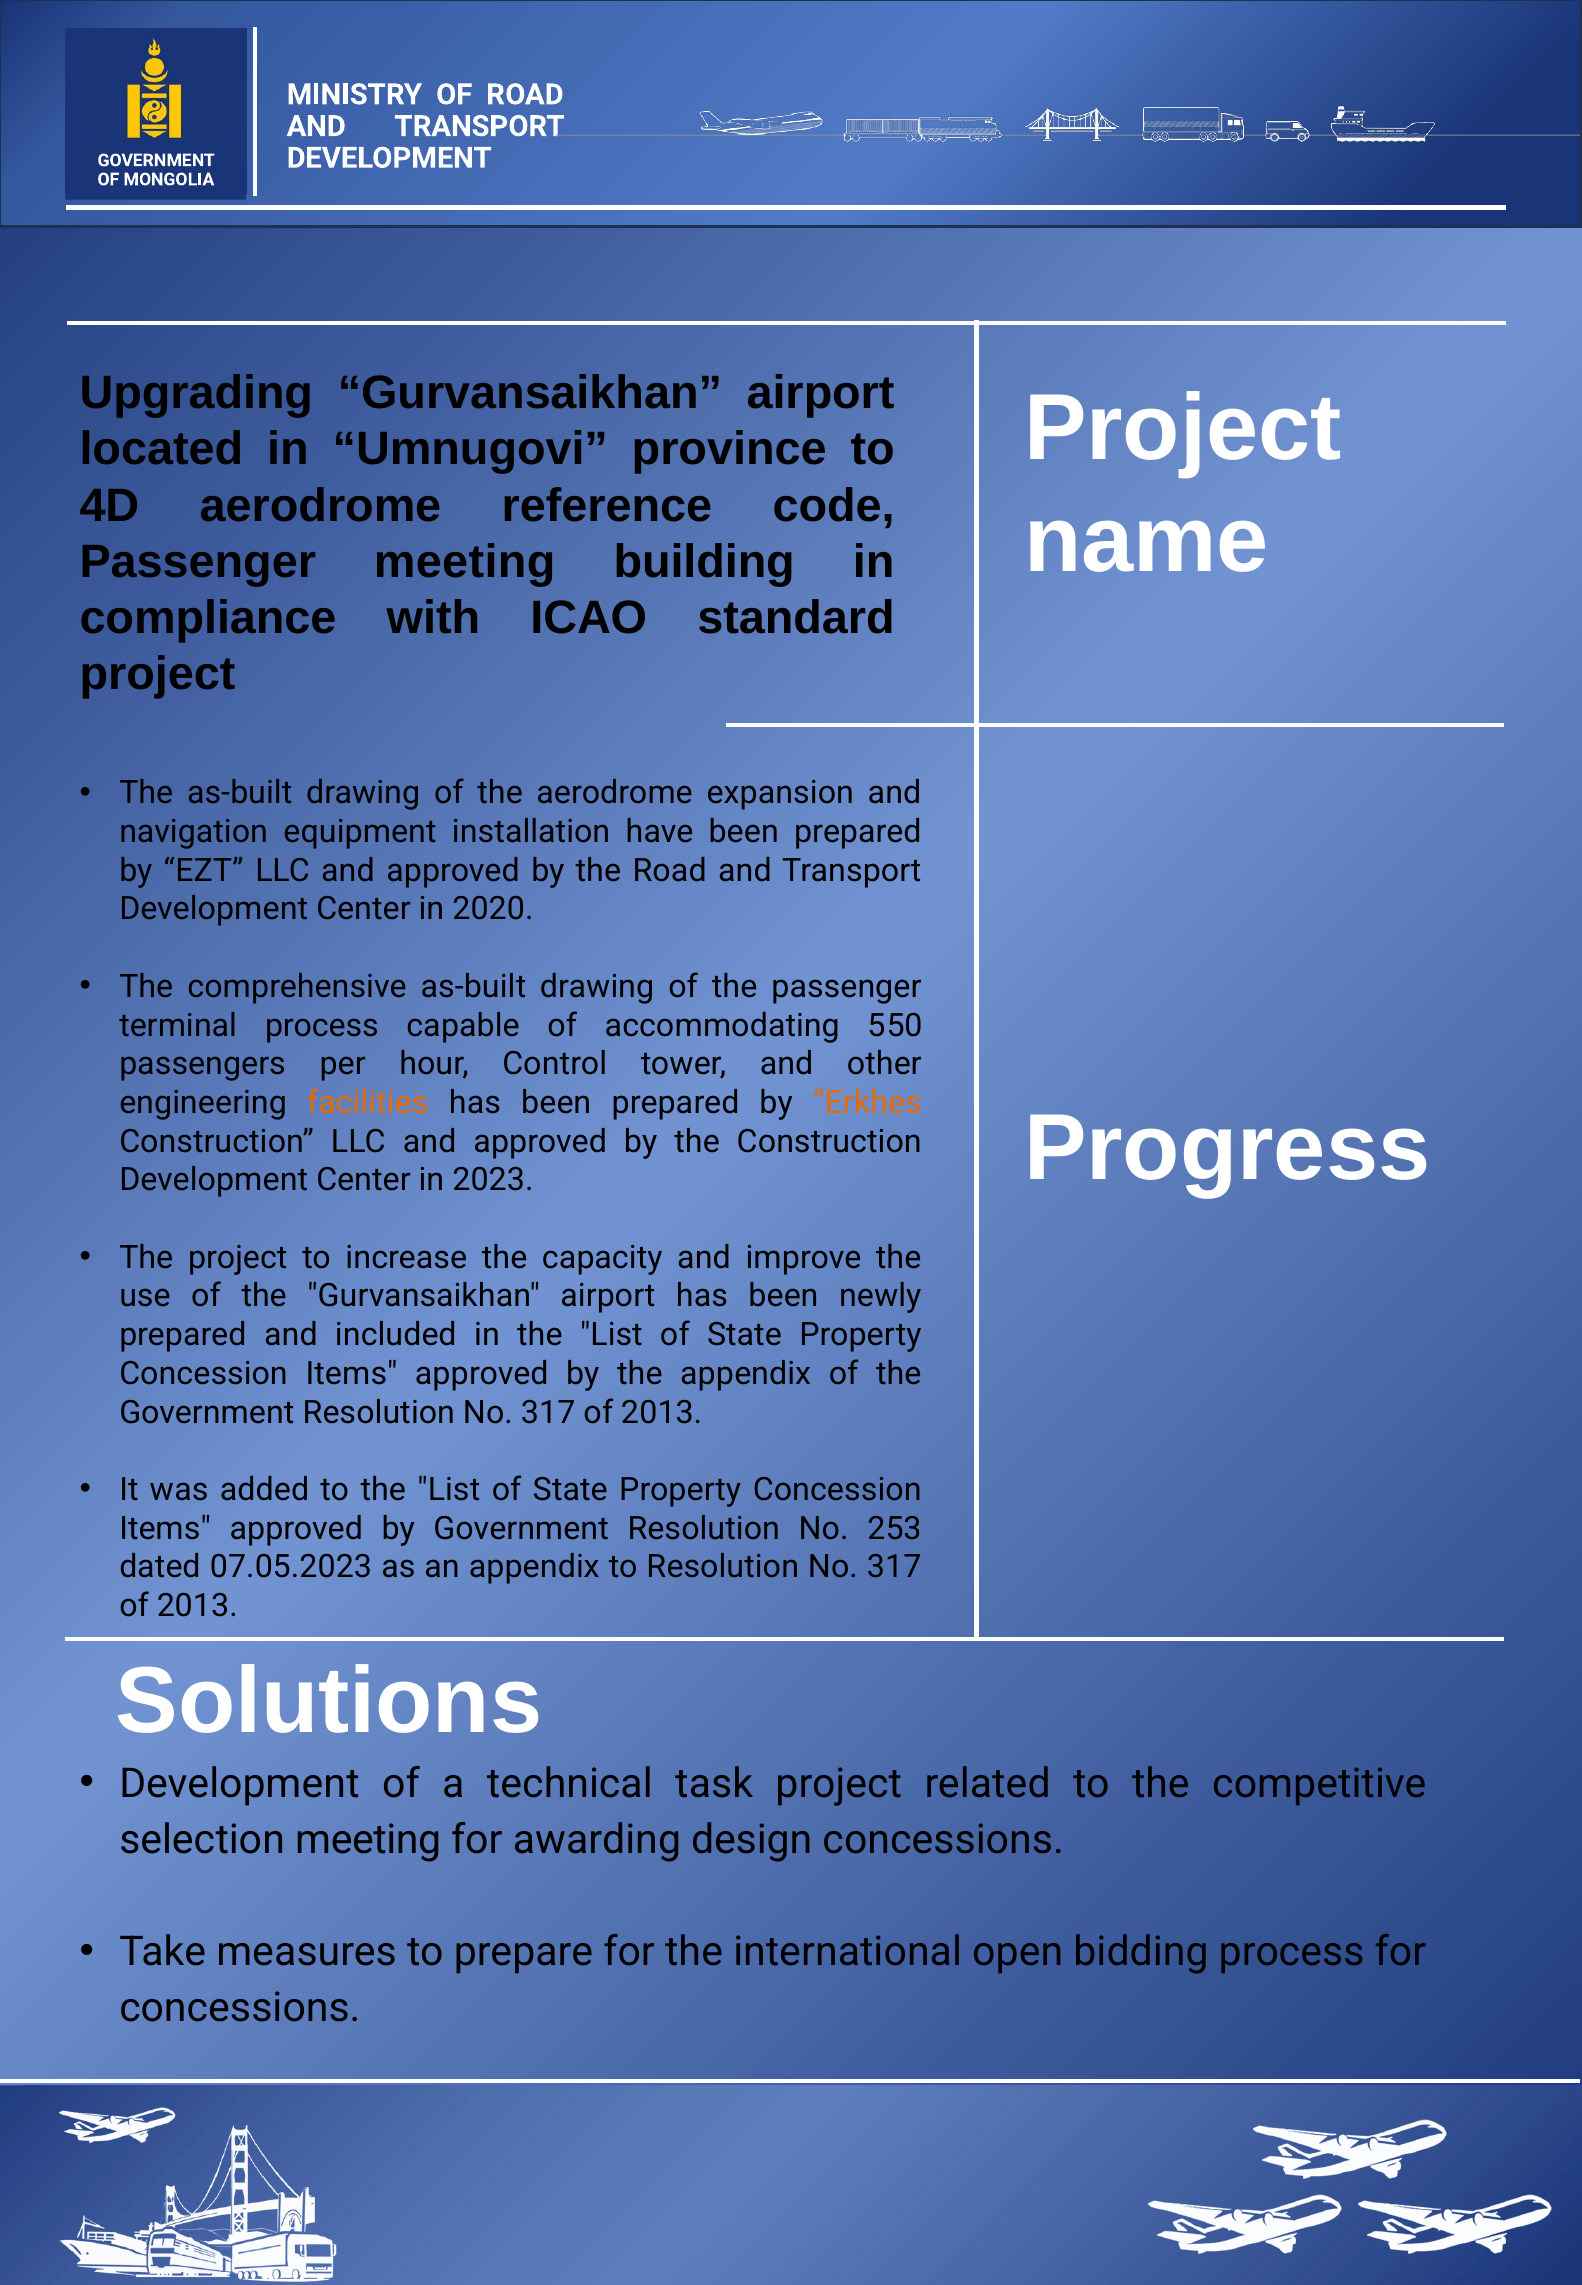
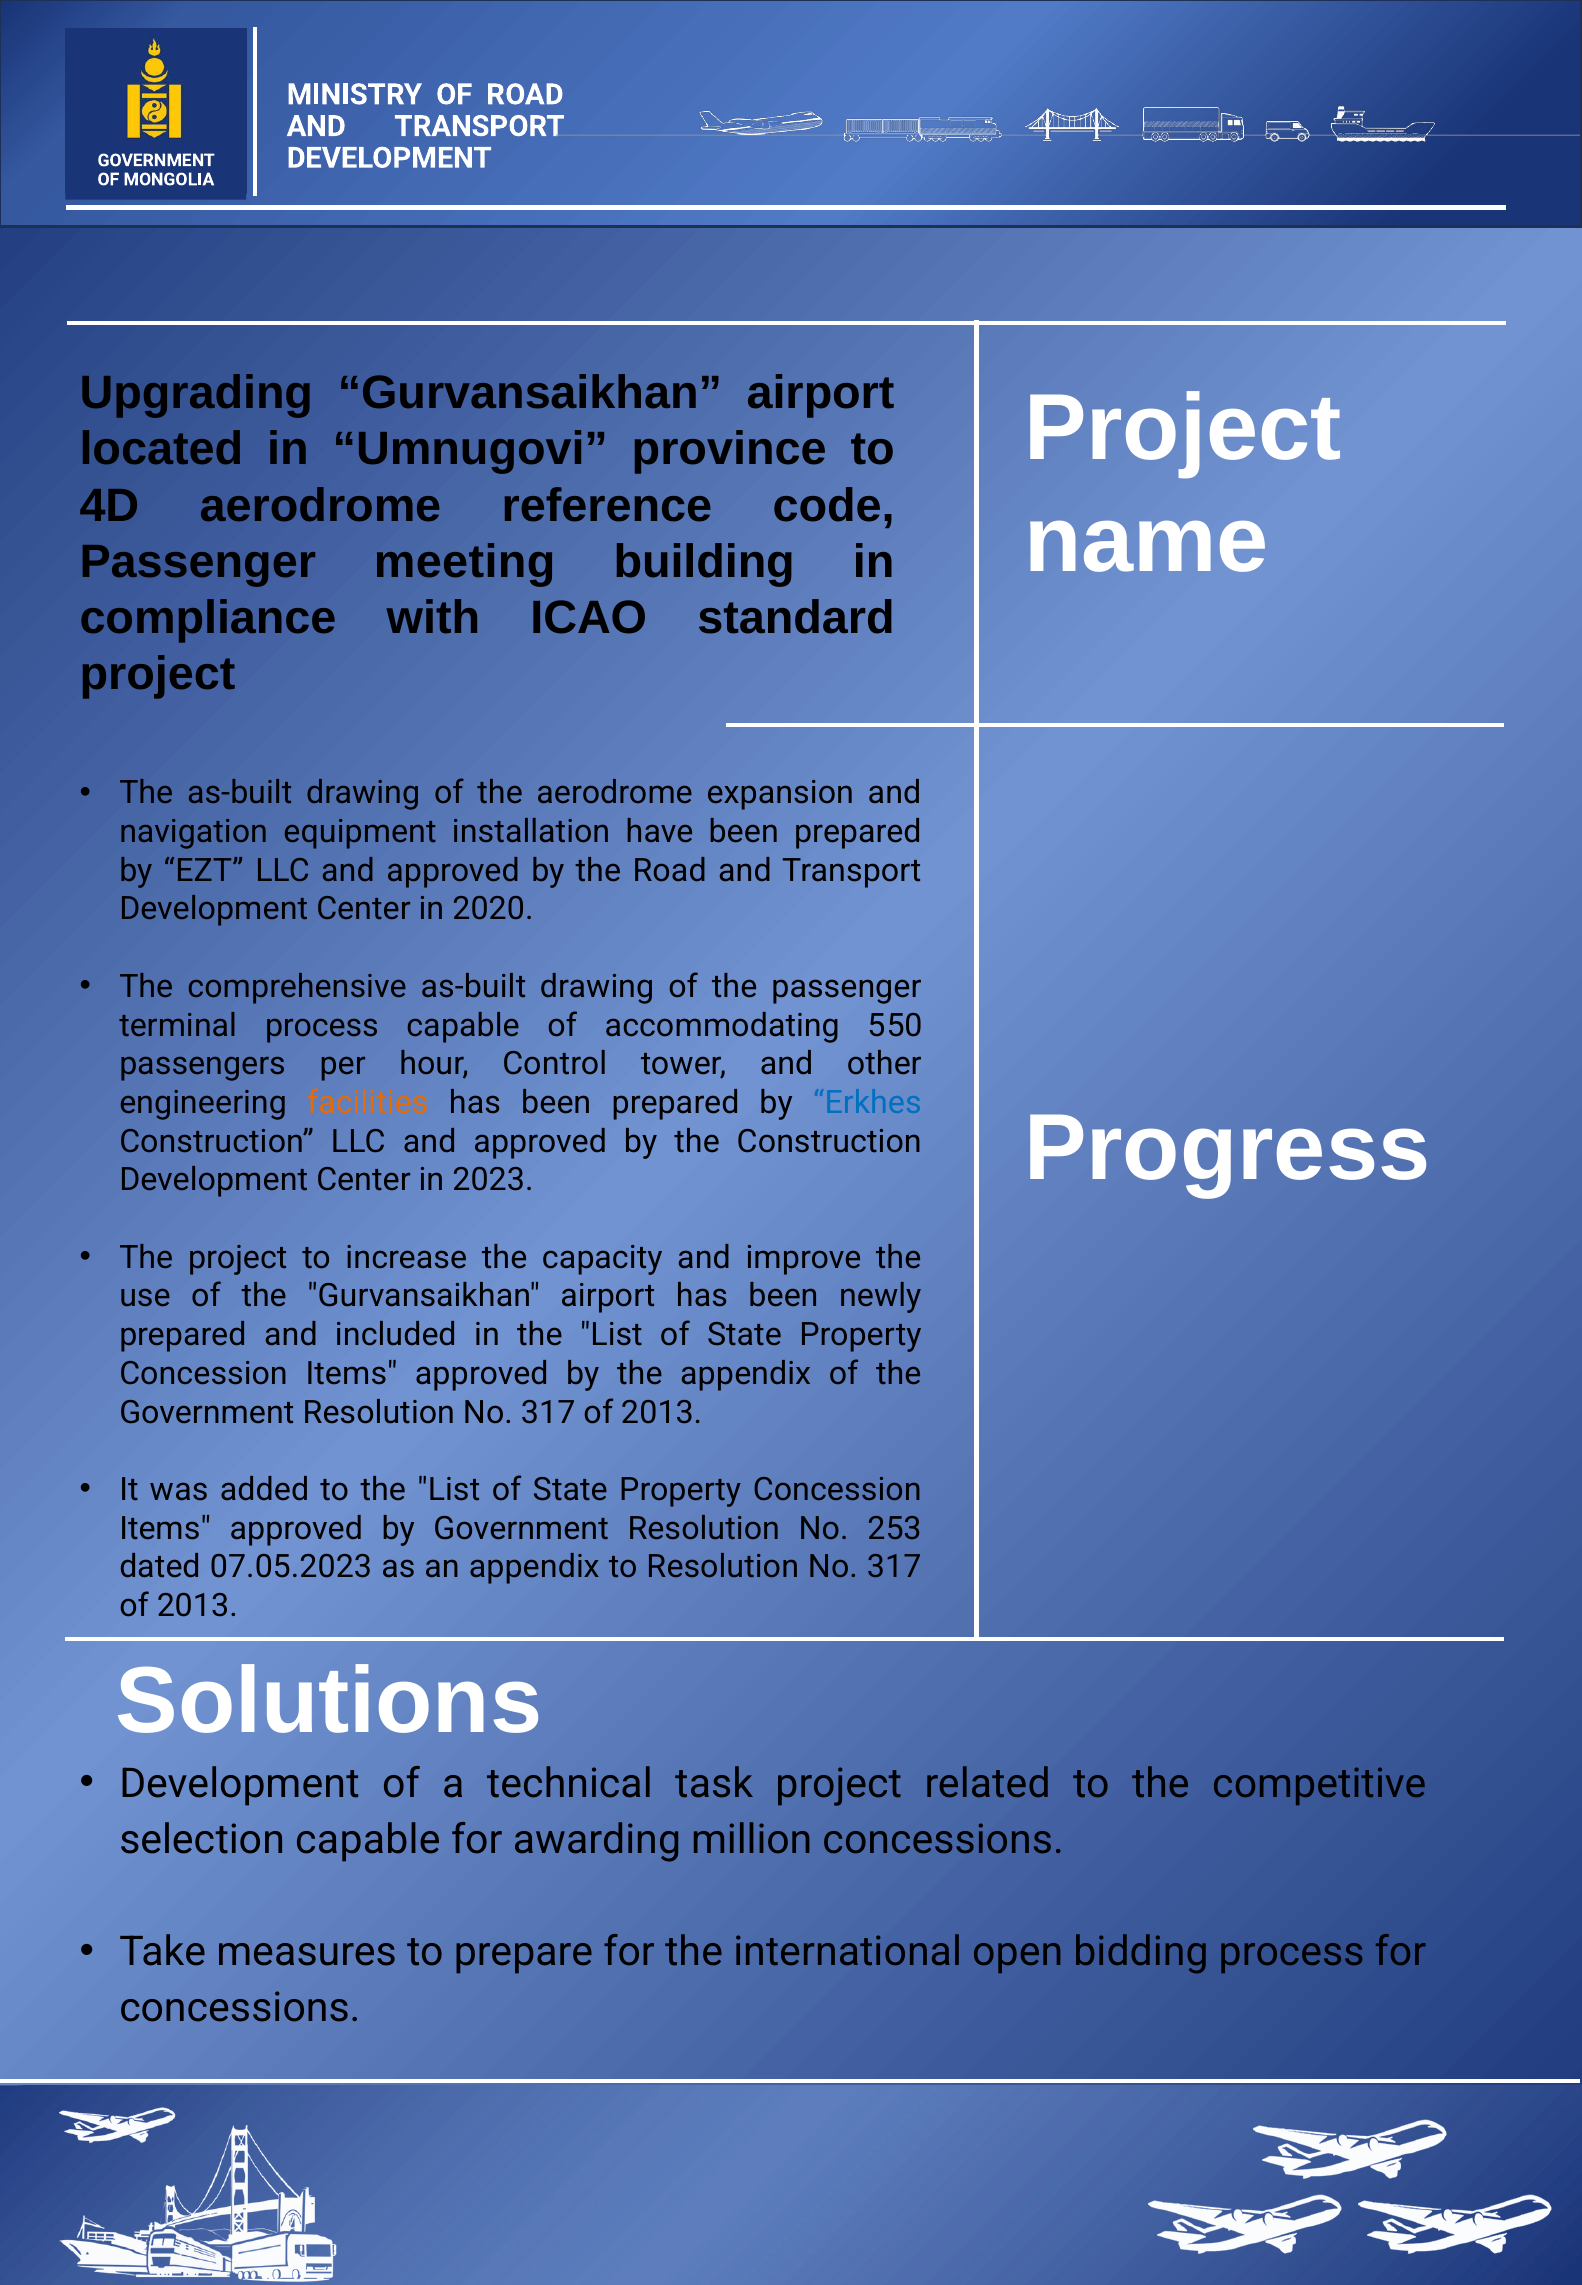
Erkhes colour: orange -> blue (867, 1103)
selection meeting: meeting -> capable (368, 1840)
design: design -> million (752, 1840)
